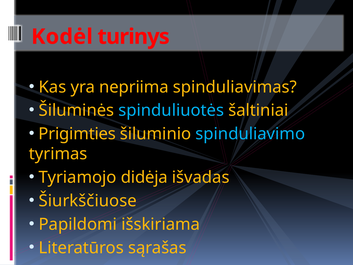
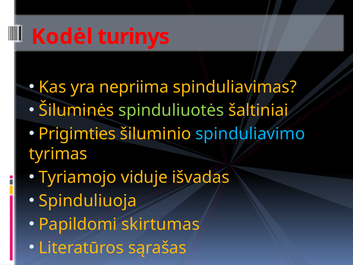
spinduliuotės colour: light blue -> light green (171, 110)
didėja: didėja -> viduje (144, 177)
Šiurkščiuose: Šiurkščiuose -> Spinduliuoja (88, 201)
išskiriama: išskiriama -> skirtumas (161, 224)
